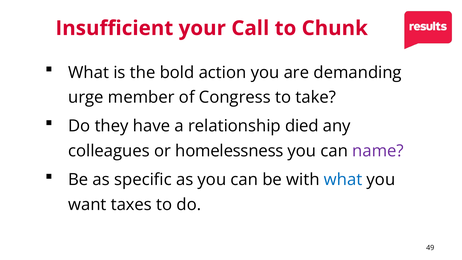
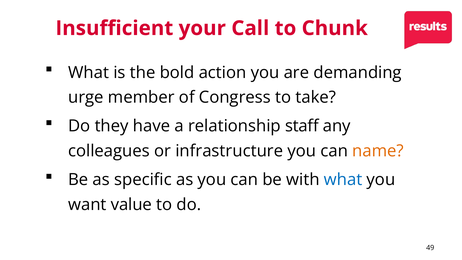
died: died -> staff (302, 126)
homelessness: homelessness -> infrastructure (229, 151)
name colour: purple -> orange (378, 151)
taxes: taxes -> value (131, 205)
